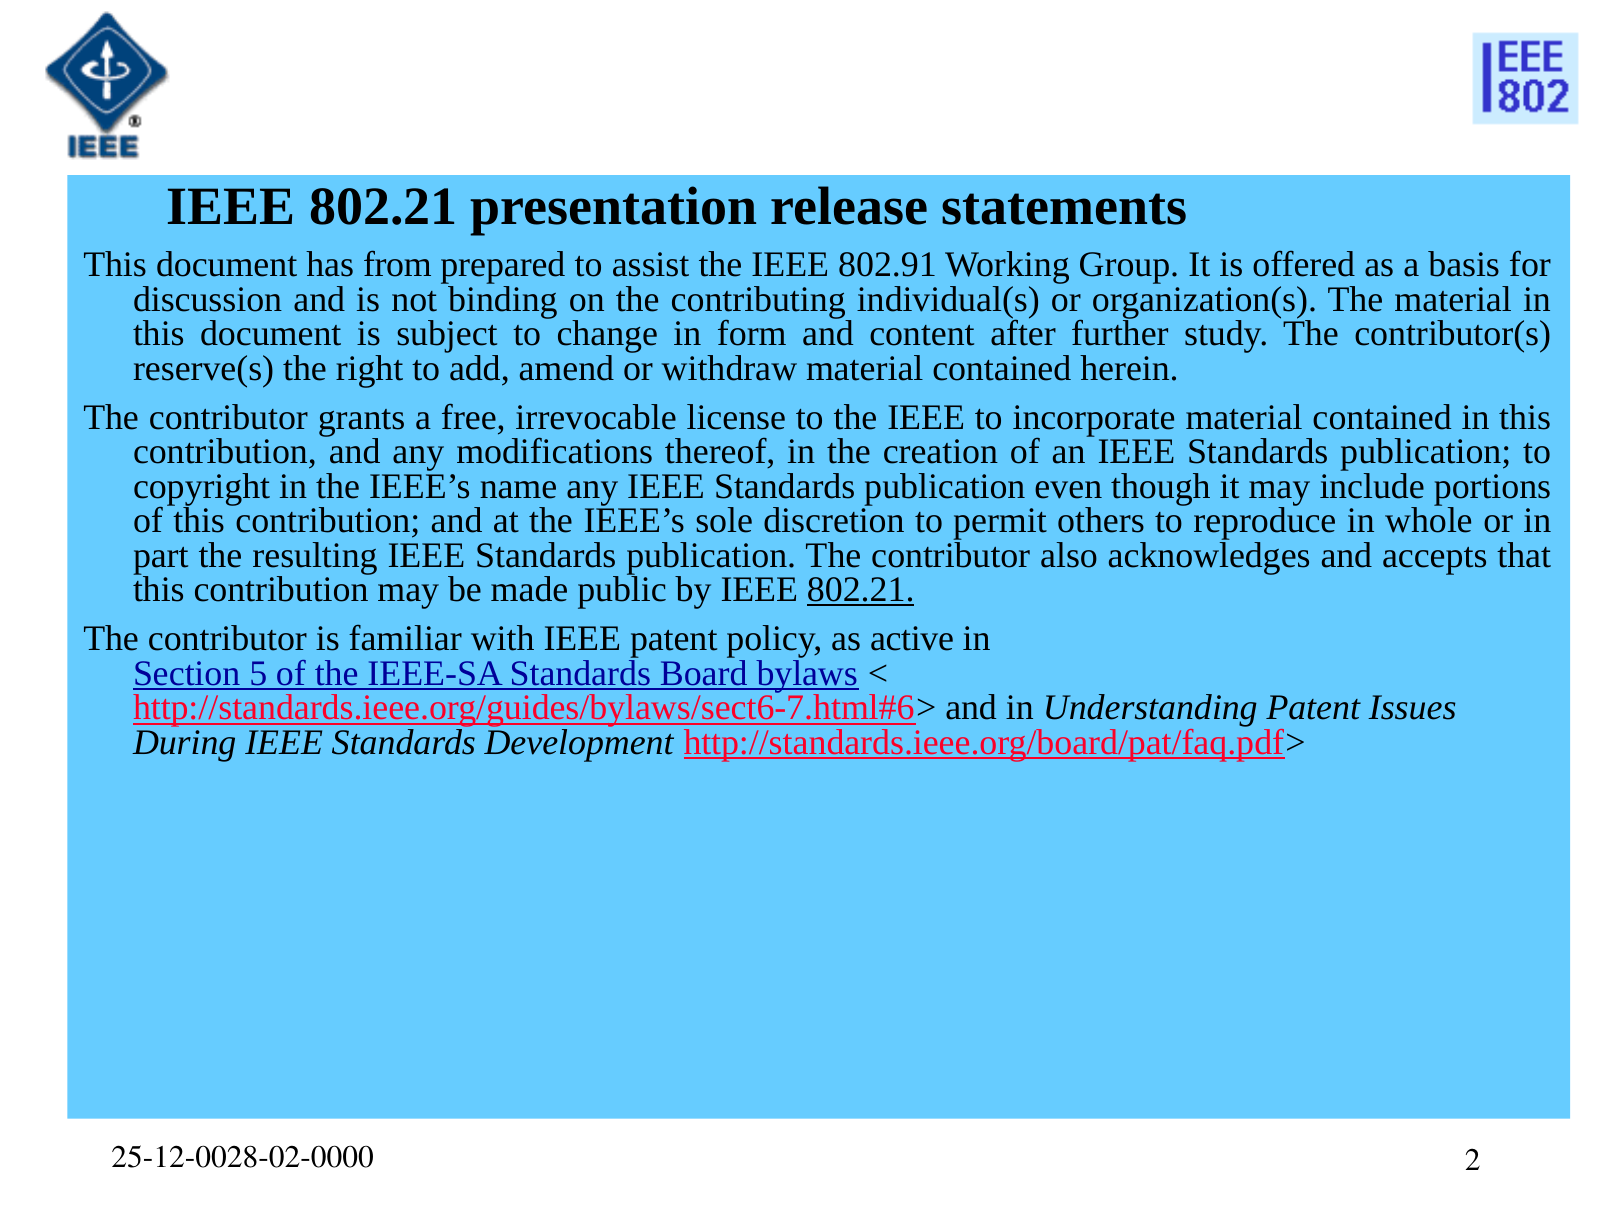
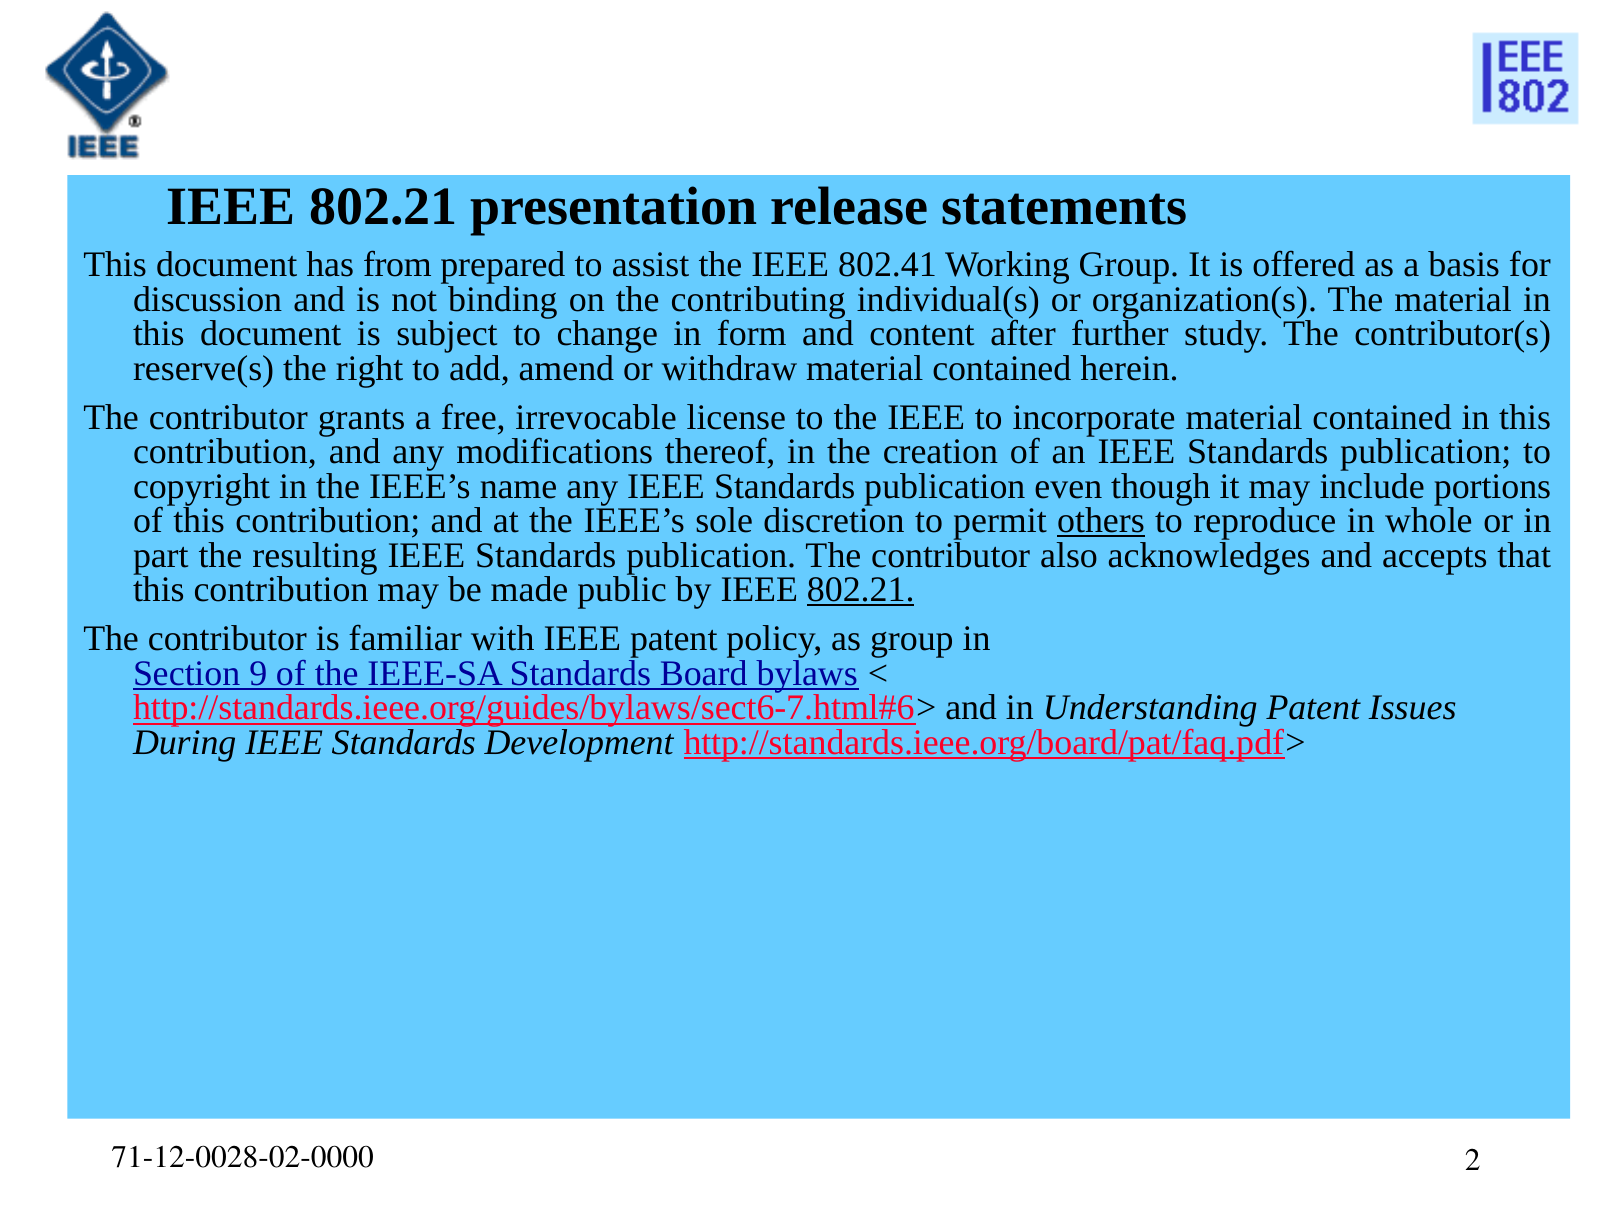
802.91: 802.91 -> 802.41 (887, 265)
others underline: none -> present (1101, 521)
as active: active -> group (912, 639)
5: 5 -> 9 (258, 674)
25-12-0028-02-0000: 25-12-0028-02-0000 -> 71-12-0028-02-0000 (243, 1158)
